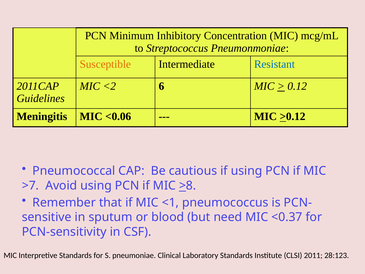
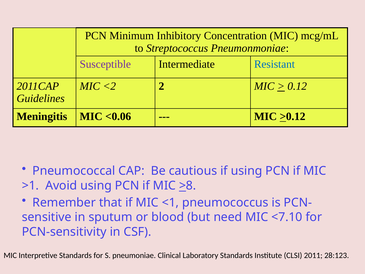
Susceptible colour: orange -> purple (105, 64)
6: 6 -> 2 (161, 86)
>7: >7 -> >1 (30, 185)
<0.37: <0.37 -> <7.10 (287, 217)
